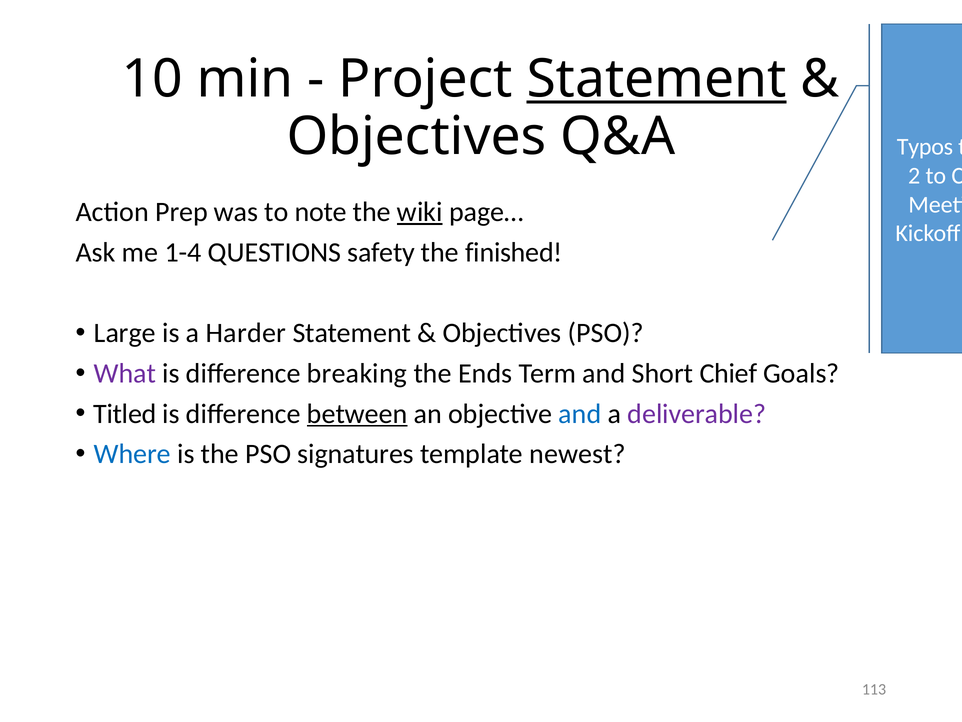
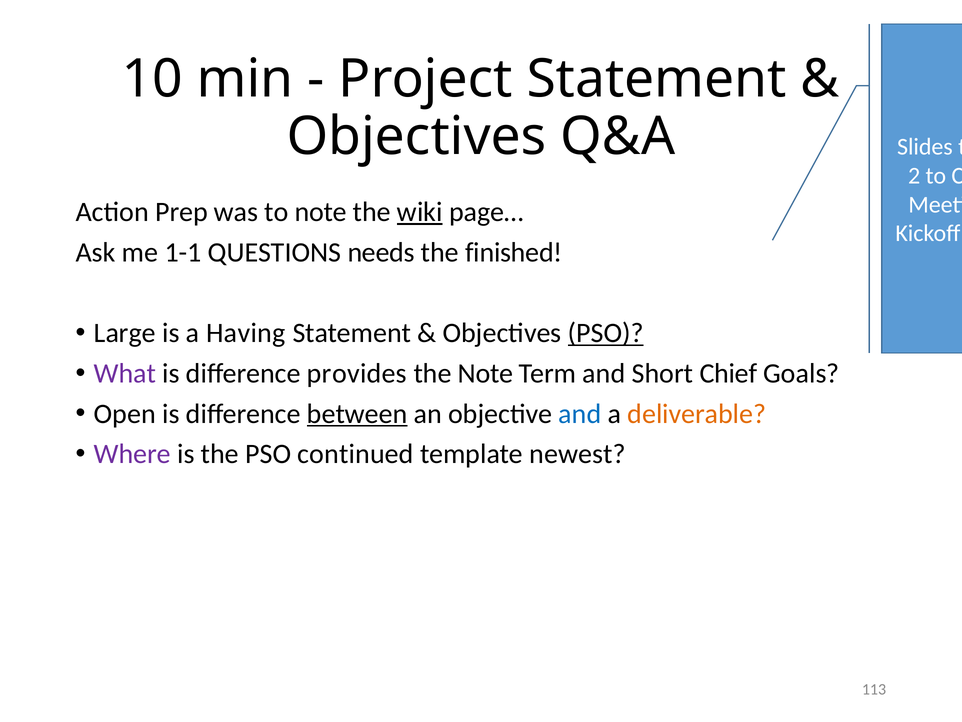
Statement underline: present -> none (657, 79)
Typos: Typos -> Slides (925, 147)
1-4: 1-4 -> 1-1 (183, 252)
safety: safety -> needs (381, 252)
Harder: Harder -> Having (246, 333)
PSO underline: none -> present (606, 333)
breaking: breaking -> provides (357, 373)
the Ends: Ends -> Note (485, 373)
Titled: Titled -> Open (125, 414)
deliverable colour: purple -> orange (697, 414)
Where colour: blue -> purple (132, 454)
signatures: signatures -> continued (356, 454)
